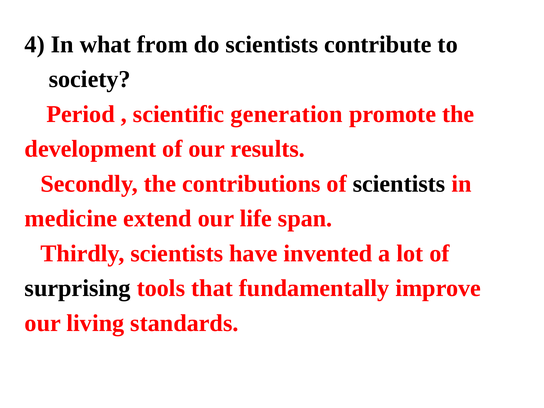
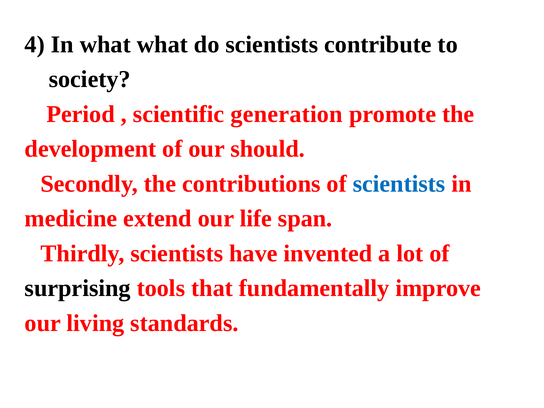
what from: from -> what (162, 44)
results: results -> should (268, 149)
scientists colour: black -> blue (399, 184)
